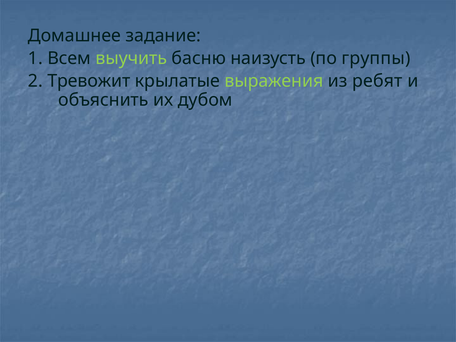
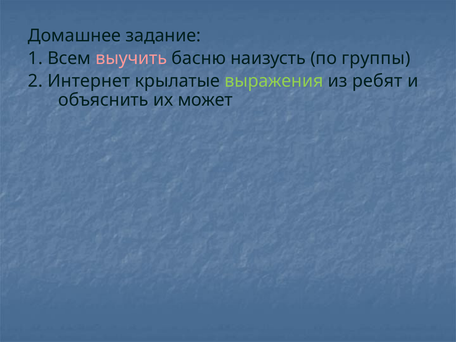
выучить colour: light green -> pink (131, 58)
Тревожит: Тревожит -> Интернет (89, 81)
дубом: дубом -> может (205, 100)
